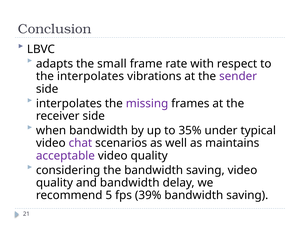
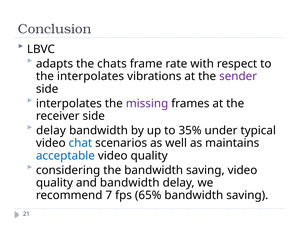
small: small -> chats (112, 64)
when: when -> delay (51, 131)
chat colour: purple -> blue (80, 143)
acceptable colour: purple -> blue (65, 156)
5: 5 -> 7 (109, 195)
39%: 39% -> 65% (148, 195)
